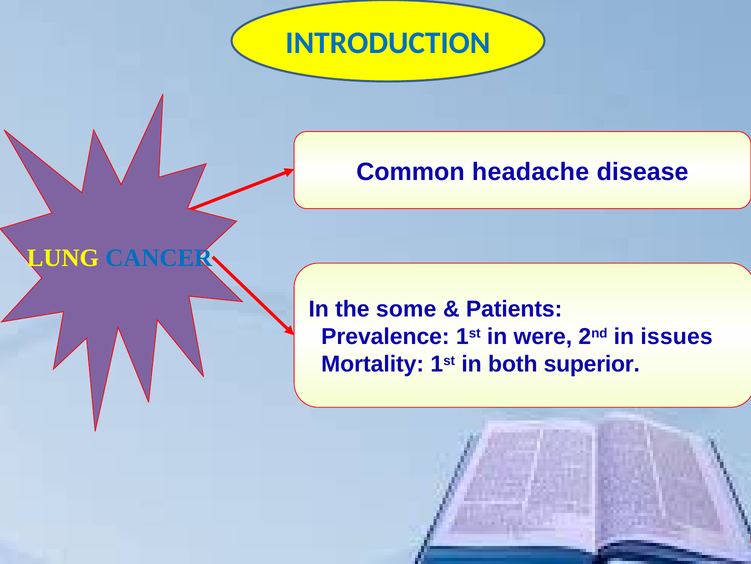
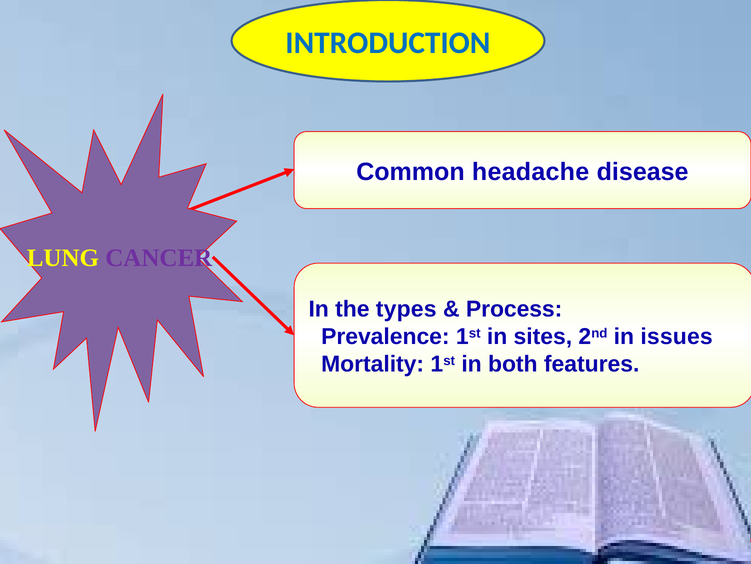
CANCER colour: blue -> purple (159, 257)
some: some -> types (406, 309)
Patients: Patients -> Process (514, 309)
were: were -> sites (543, 336)
superior: superior -> features (592, 364)
